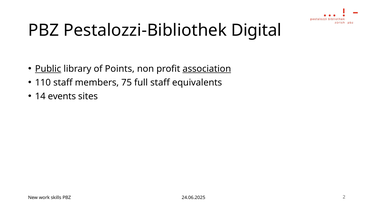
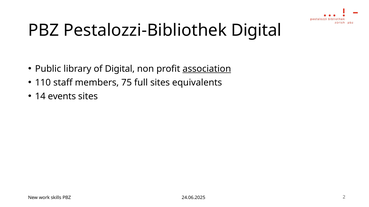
Public underline: present -> none (48, 69)
of Points: Points -> Digital (120, 69)
full staff: staff -> sites (160, 83)
